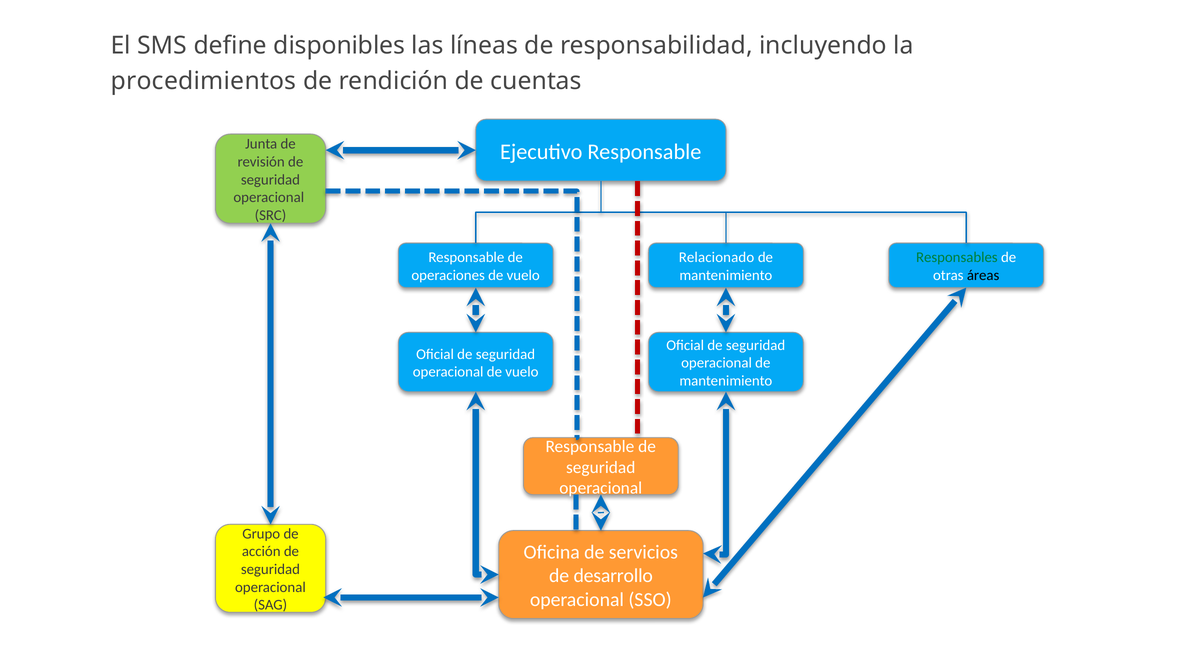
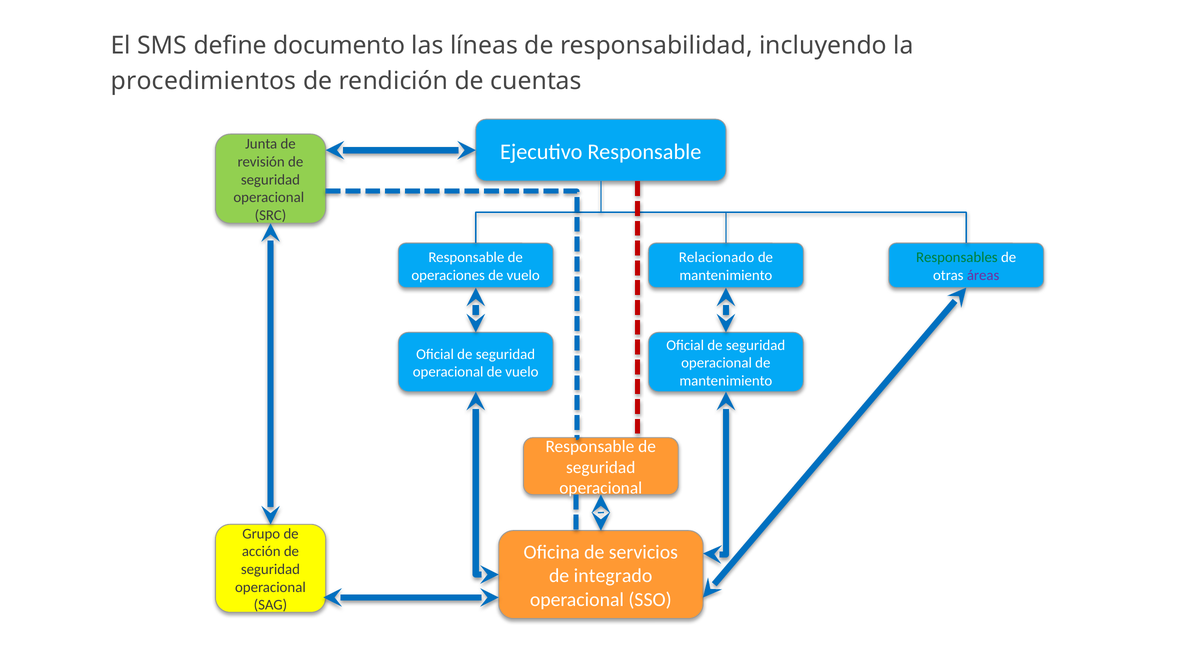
disponibles: disponibles -> documento (339, 46)
áreas colour: black -> purple (983, 275)
desarrollo: desarrollo -> integrado (613, 576)
